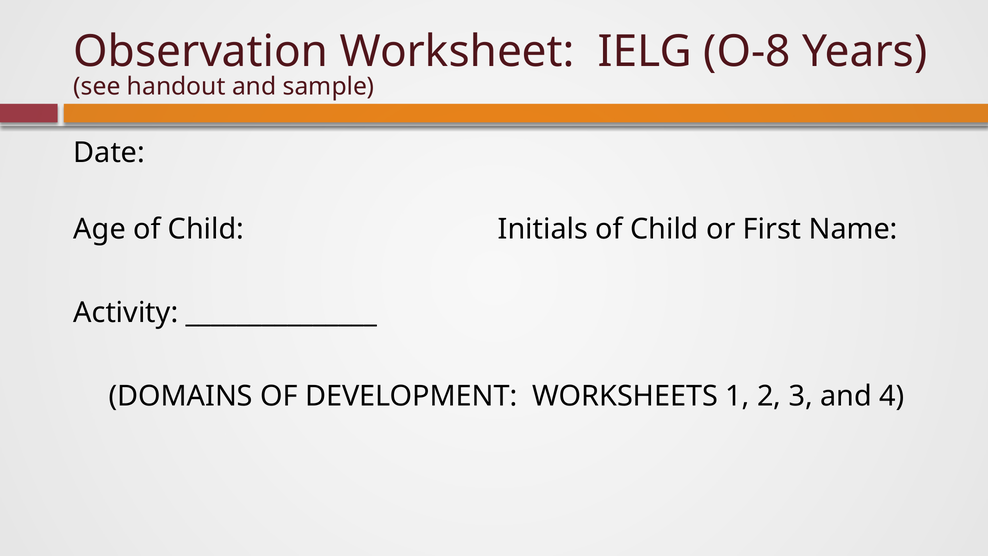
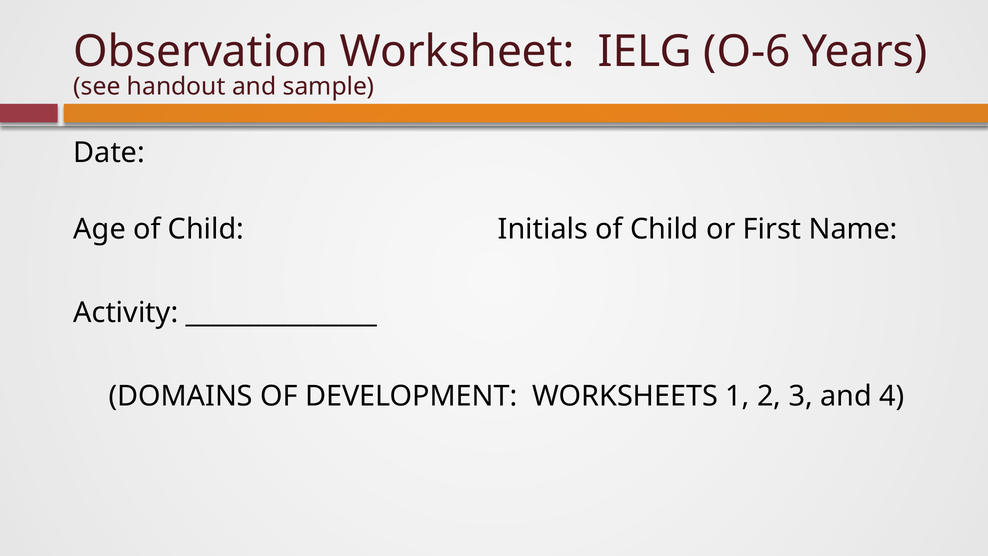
O-8: O-8 -> O-6 (747, 52)
